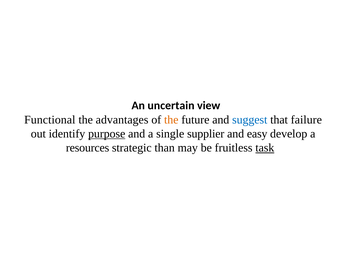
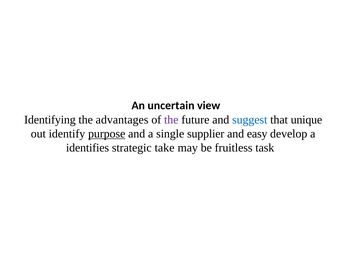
Functional: Functional -> Identifying (50, 120)
the colour: orange -> purple (171, 120)
failure: failure -> unique (306, 120)
resources: resources -> identifies (88, 148)
than: than -> take (165, 148)
task underline: present -> none (265, 148)
